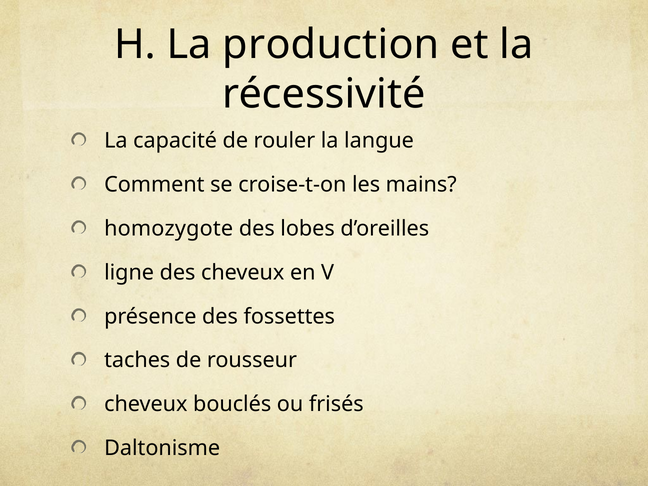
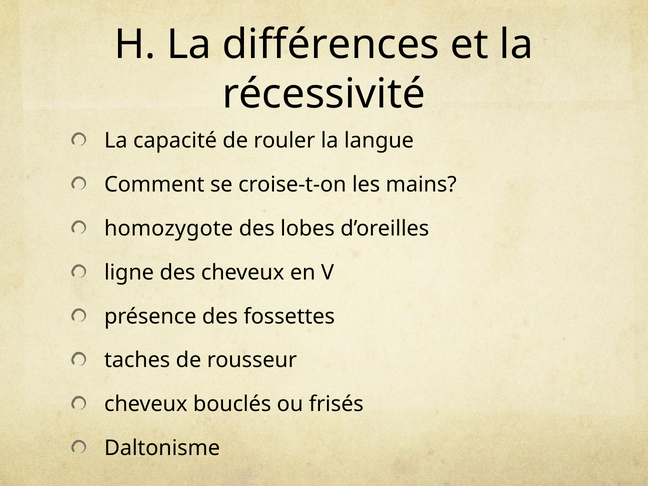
production: production -> différences (331, 44)
